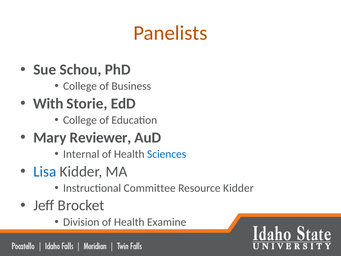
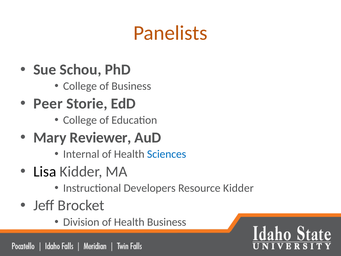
With: With -> Peer (48, 103)
Lisa colour: blue -> black (45, 171)
Committee: Committee -> Developers (150, 188)
Health Examine: Examine -> Business (167, 222)
